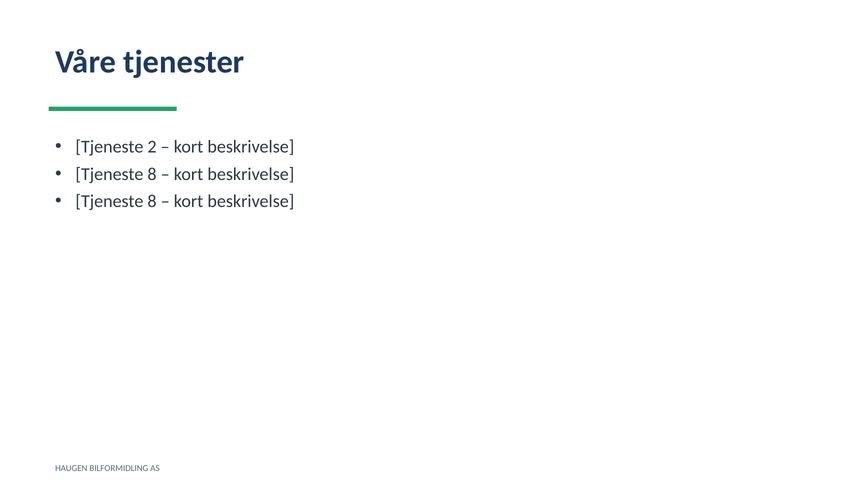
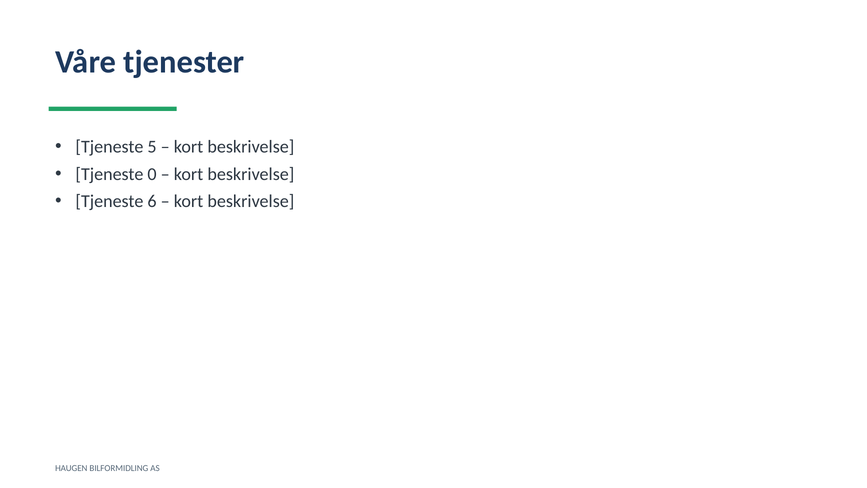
2: 2 -> 5 (152, 147)
8: 8 -> 0 (152, 174)
8: 8 -> 6 (152, 201)
